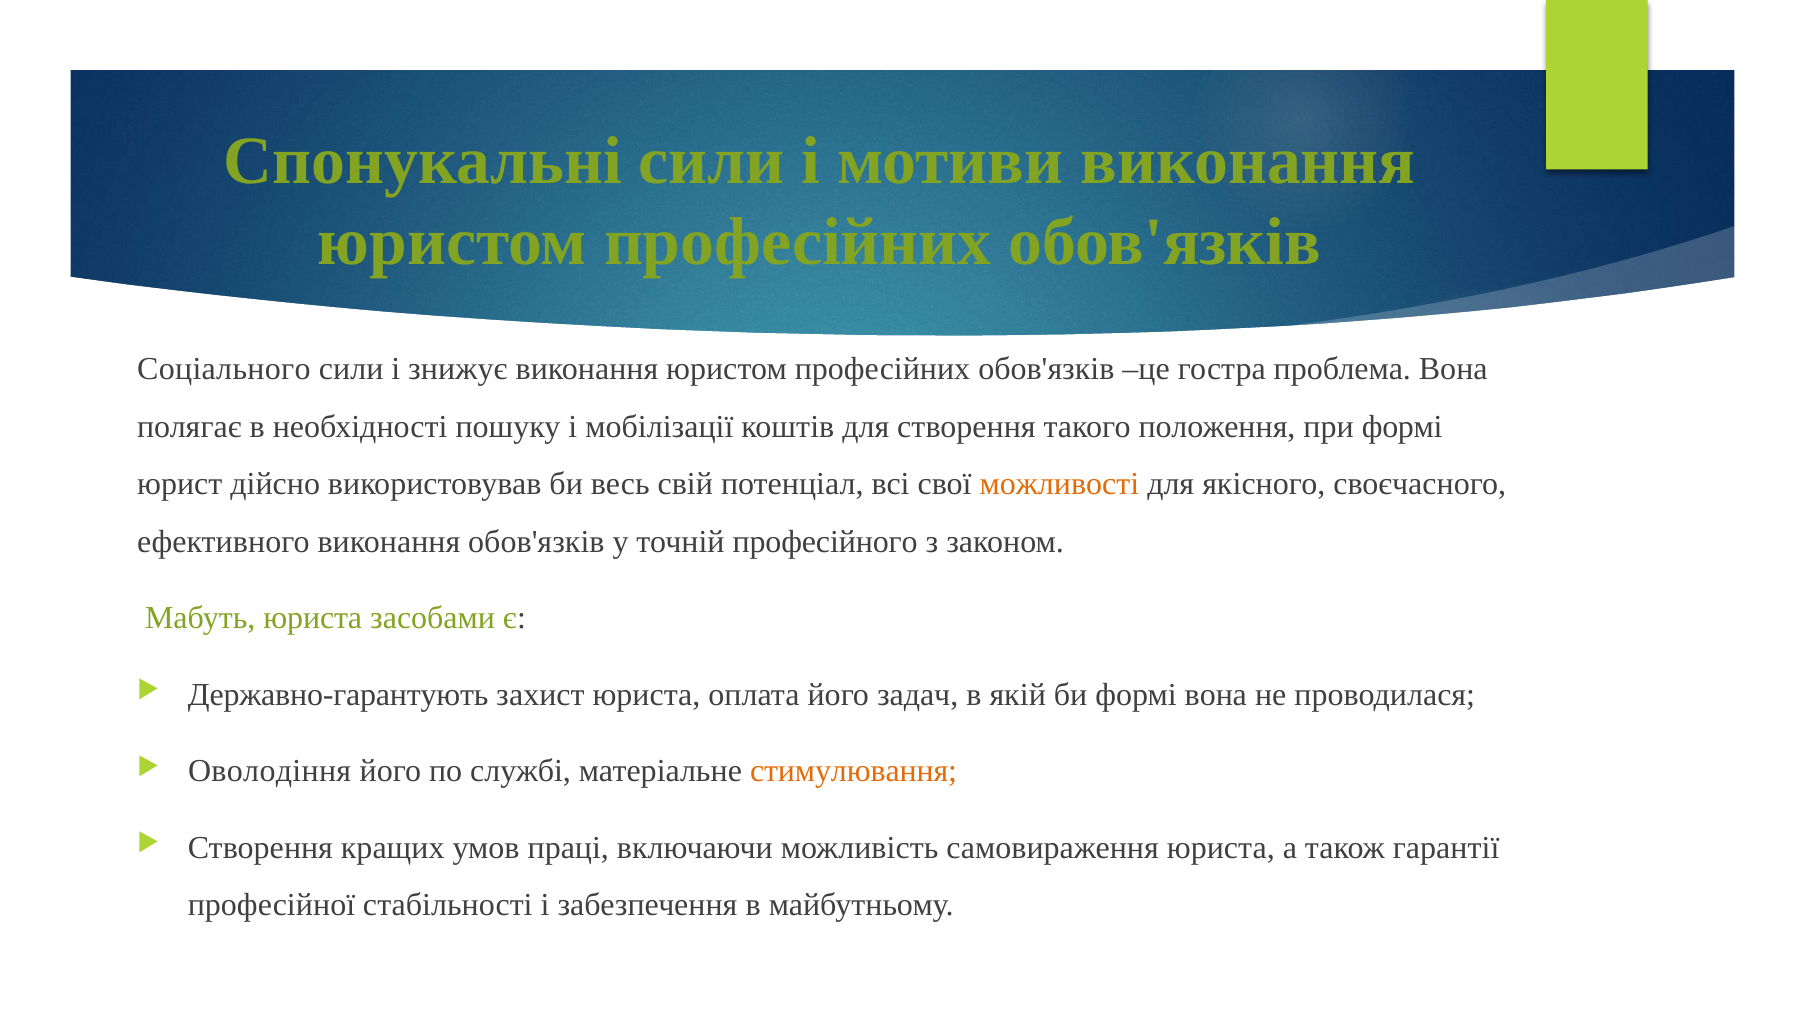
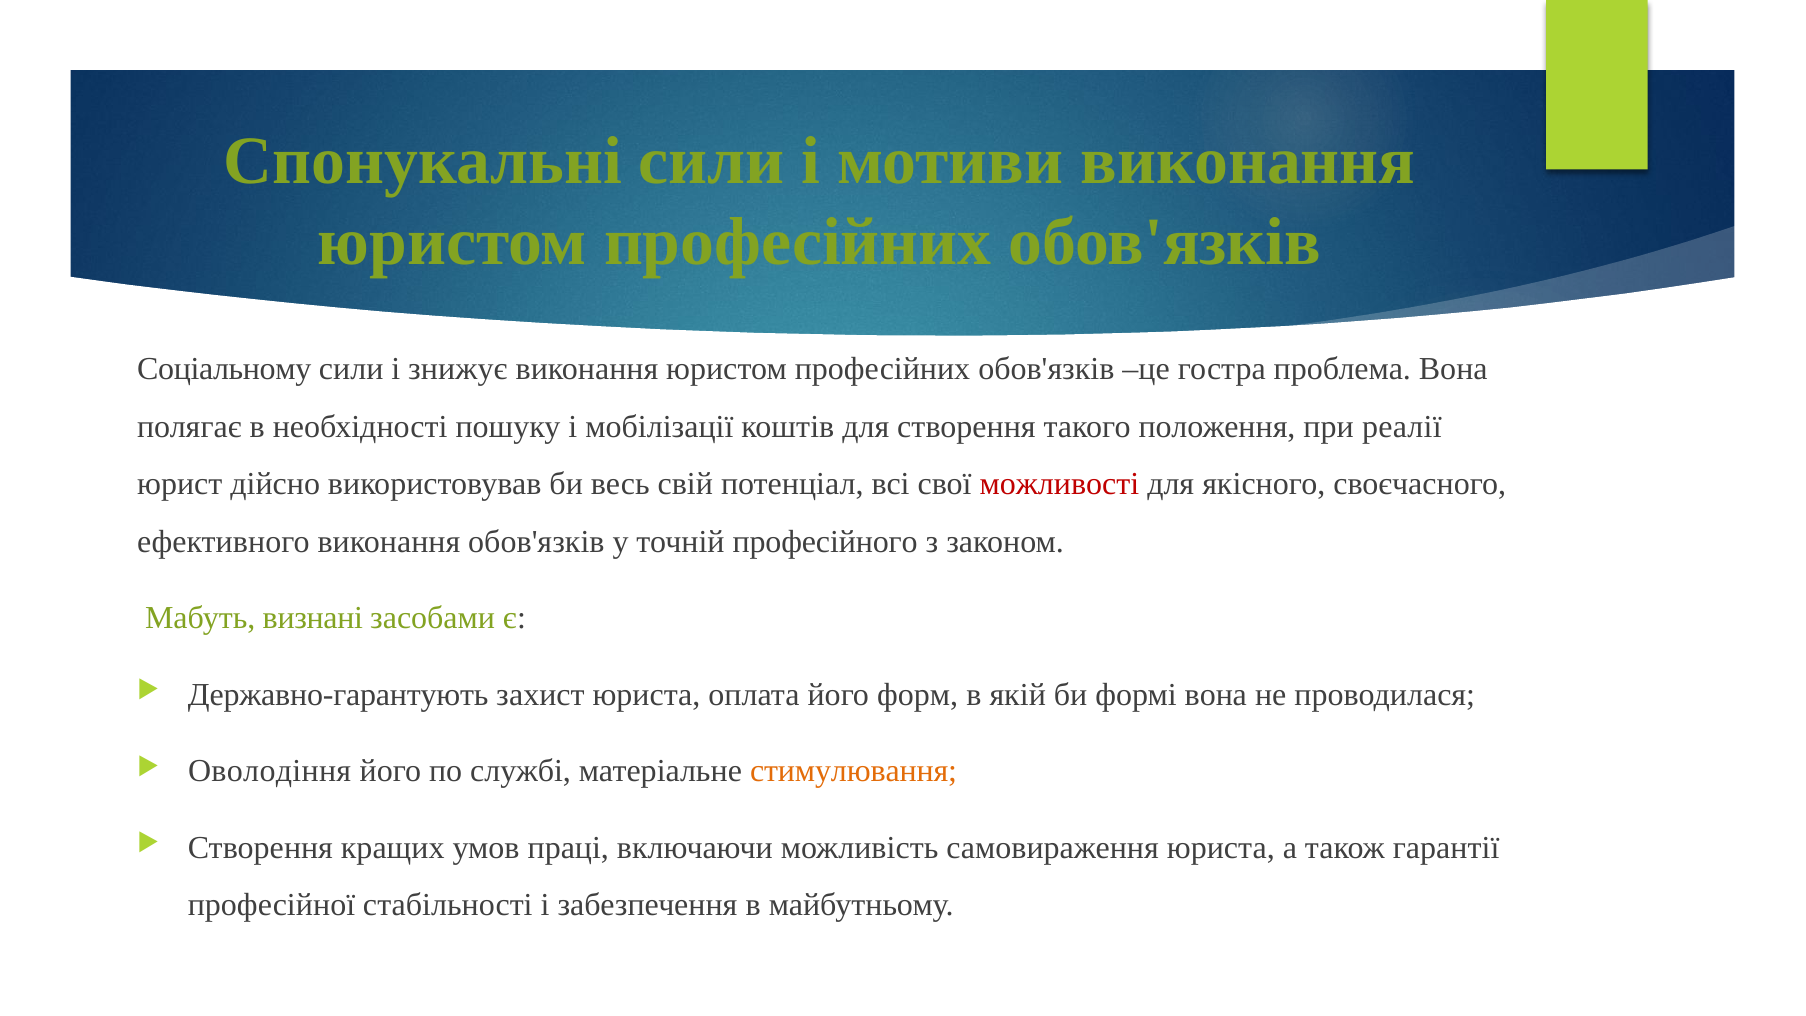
Соціального: Соціального -> Соціальному (224, 369)
при формі: формі -> реалії (1402, 427)
можливості colour: orange -> red (1059, 484)
Мабуть юриста: юриста -> визнані (313, 618)
задач: задач -> форм (918, 695)
